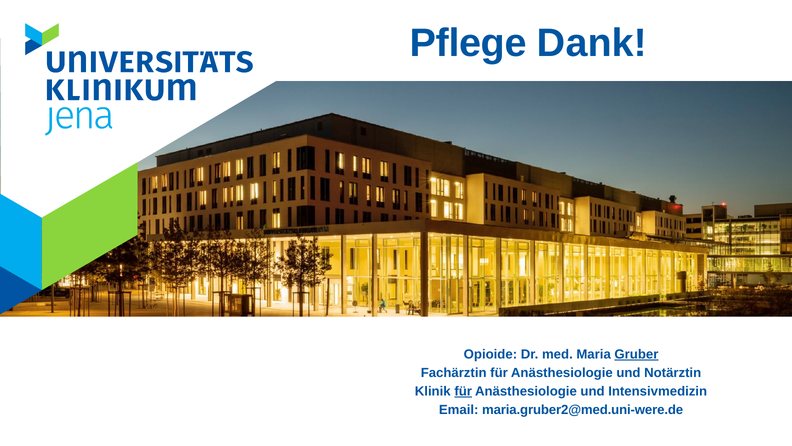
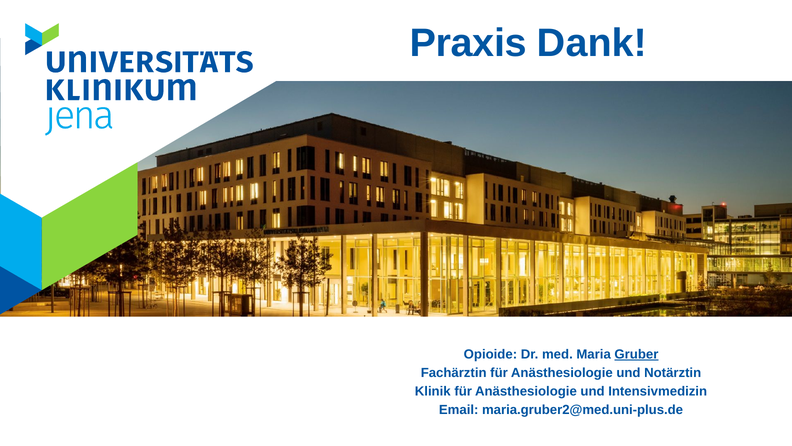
Pflege: Pflege -> Praxis (468, 43)
für underline: present -> none (463, 391)
maria.gruber2@med.uni-were.de: maria.gruber2@med.uni-were.de -> maria.gruber2@med.uni-plus.de (583, 409)
